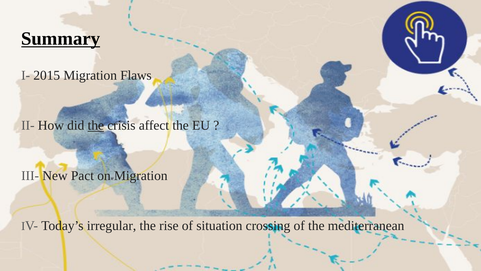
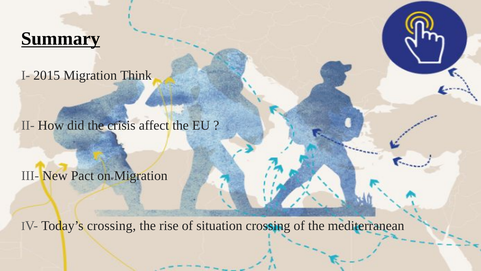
Flaws: Flaws -> Think (136, 75)
the underline: present -> none (96, 125)
Today’s irregular: irregular -> crossing (111, 226)
